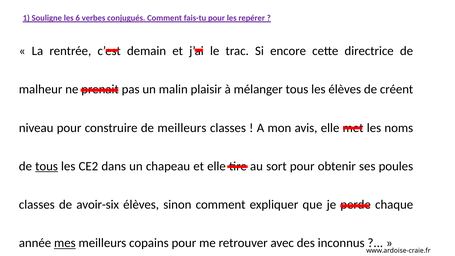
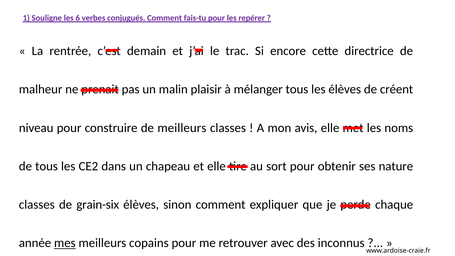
tous underline: present -> none (47, 166)
poules: poules -> nature (396, 166)
avoir-six: avoir-six -> grain-six (98, 205)
